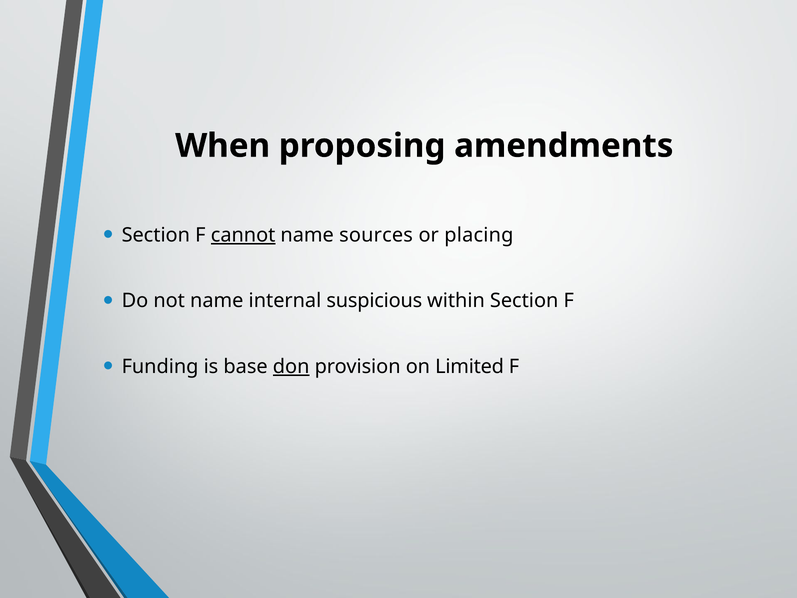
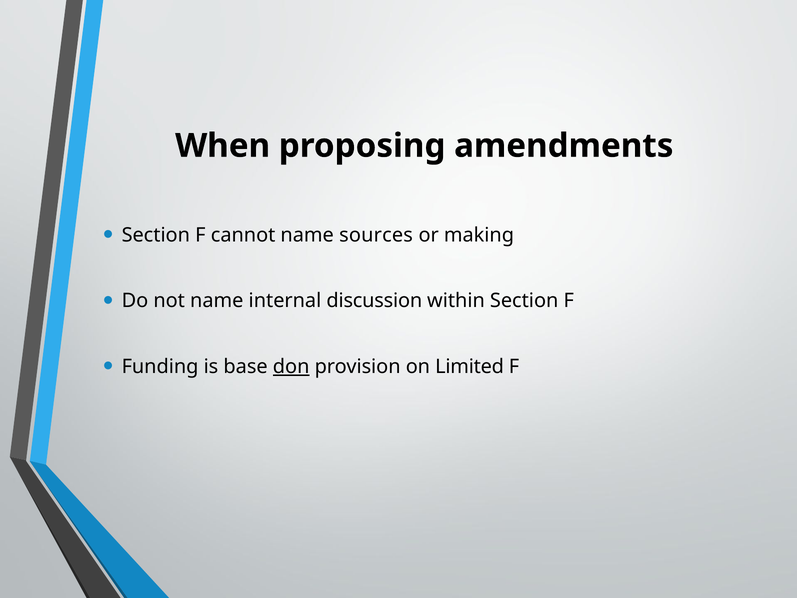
cannot underline: present -> none (243, 235)
placing: placing -> making (479, 235)
suspicious: suspicious -> discussion (374, 301)
